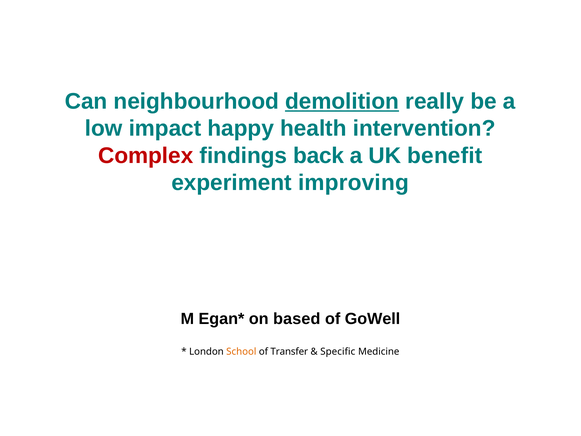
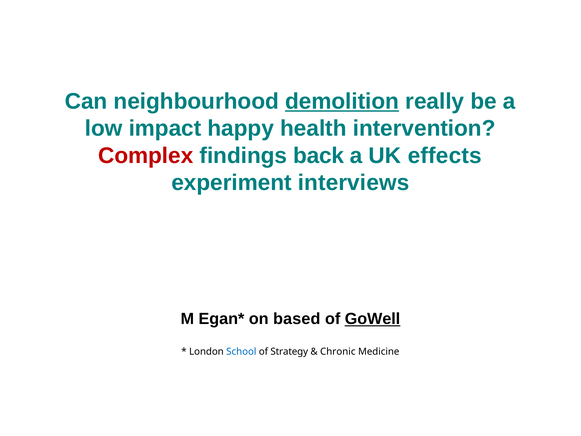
benefit: benefit -> effects (445, 156)
improving: improving -> interviews (354, 183)
GoWell underline: none -> present (373, 319)
School colour: orange -> blue (241, 352)
Transfer: Transfer -> Strategy (289, 352)
Specific: Specific -> Chronic (338, 352)
